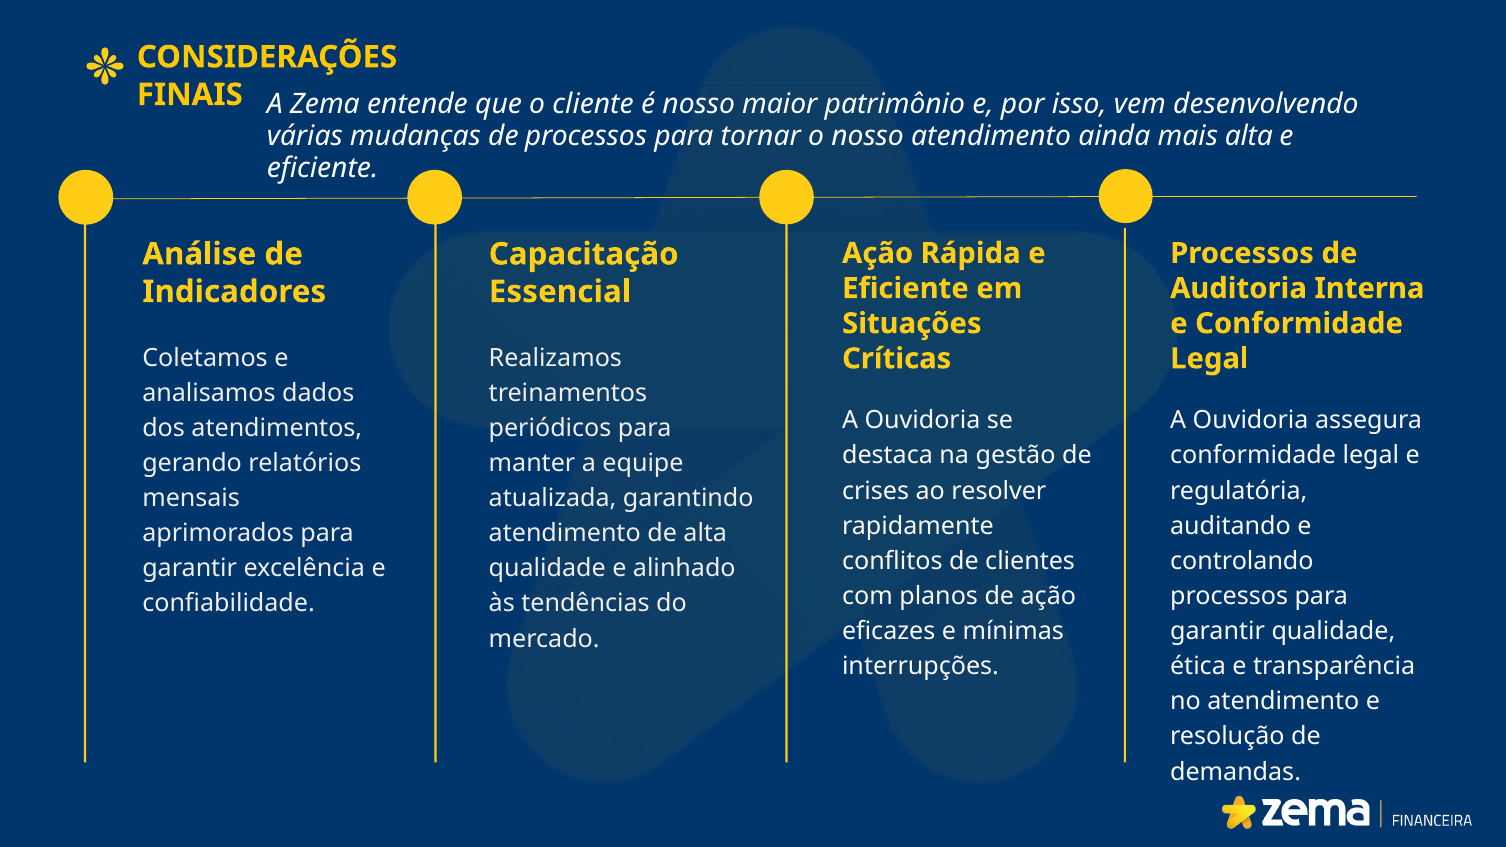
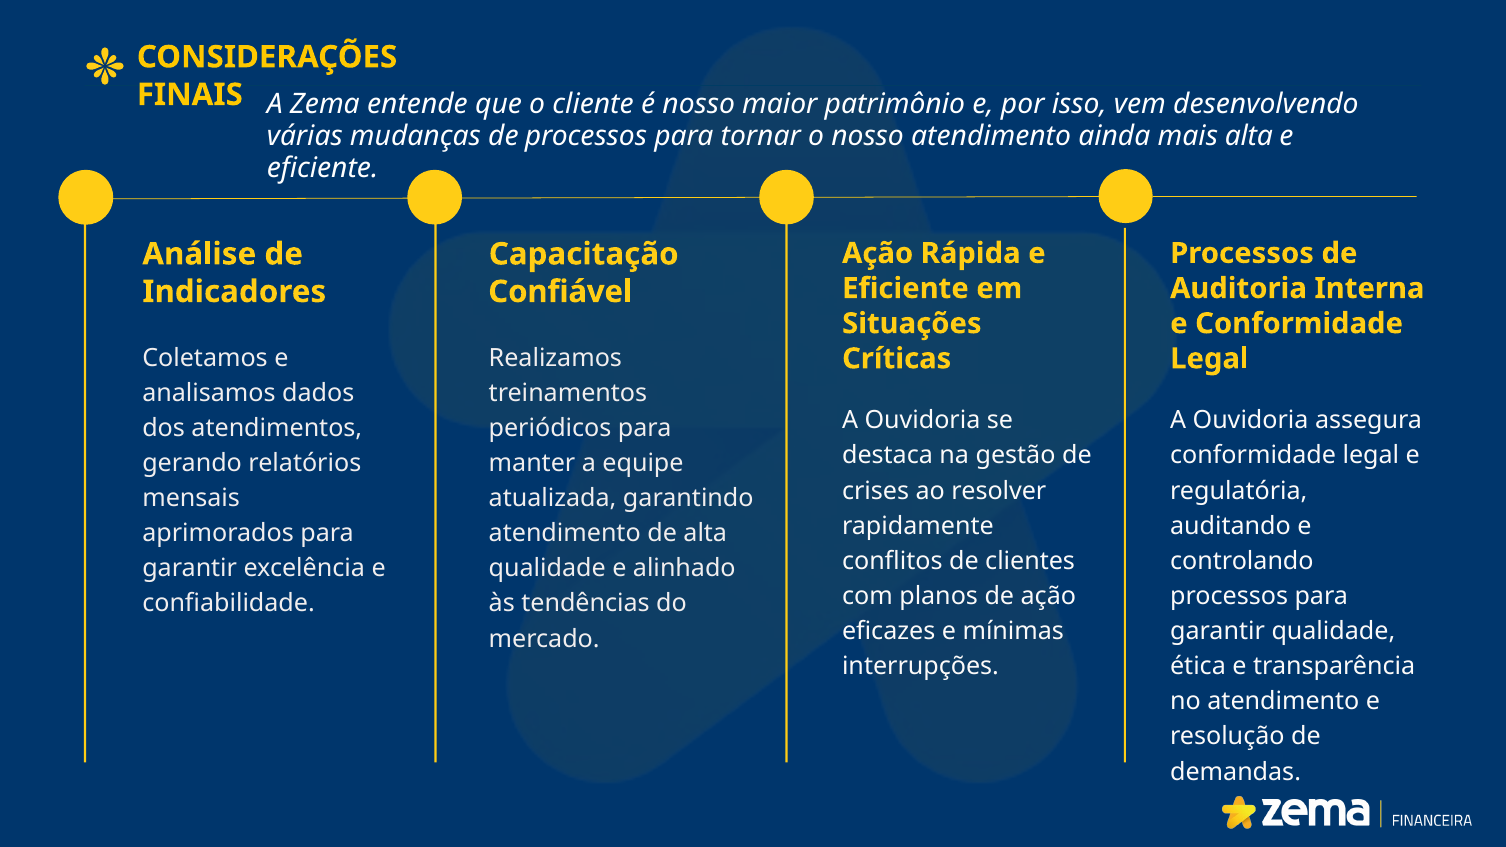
Essencial: Essencial -> Confiável (560, 292)
